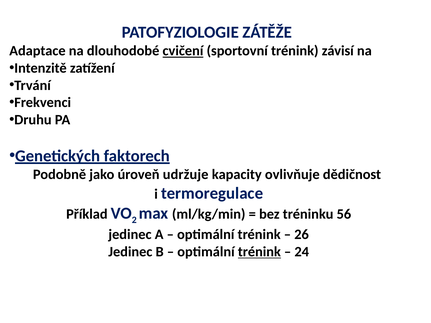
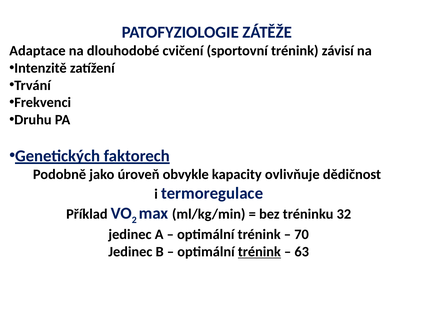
cvičení underline: present -> none (183, 51)
udržuje: udržuje -> obvykle (186, 175)
56: 56 -> 32 (344, 214)
26: 26 -> 70 (302, 235)
24: 24 -> 63 (302, 252)
